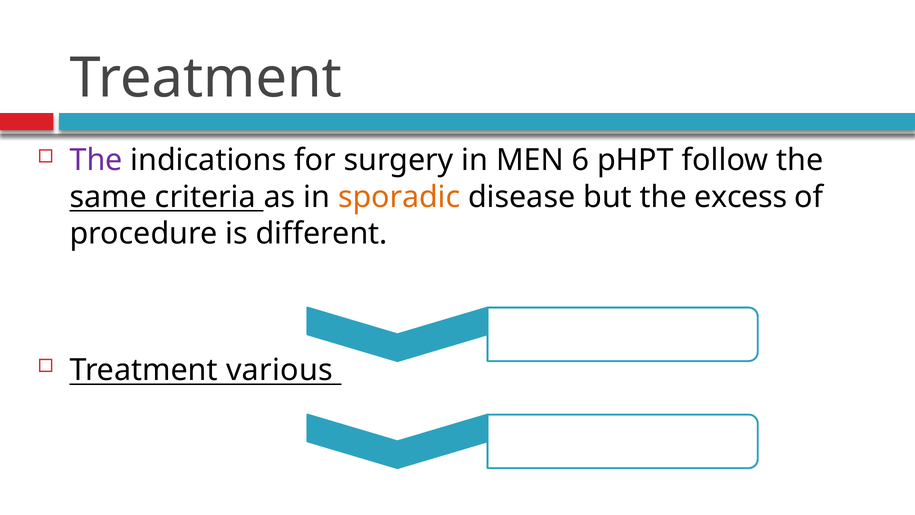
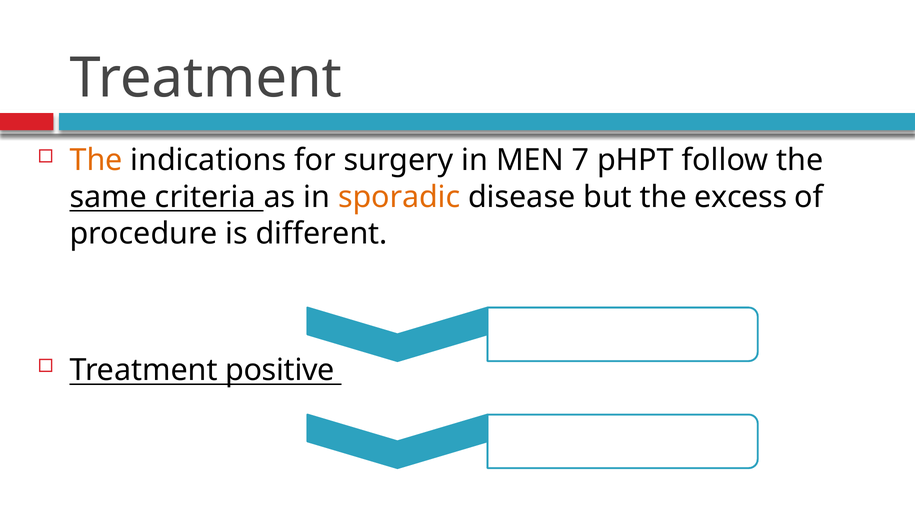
The colour: purple -> orange (96, 160)
6: 6 -> 7 (581, 160)
various: various -> positive (280, 370)
